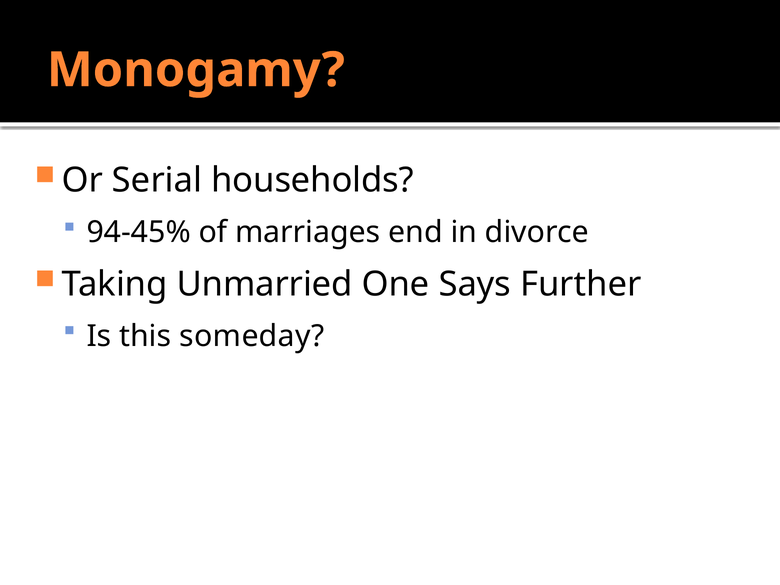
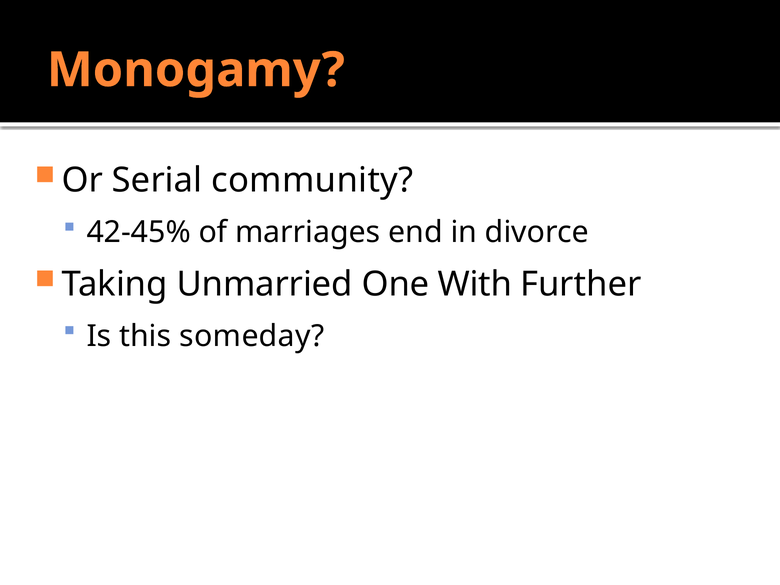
households: households -> community (312, 181)
94-45%: 94-45% -> 42-45% (139, 232)
Says: Says -> With (475, 284)
